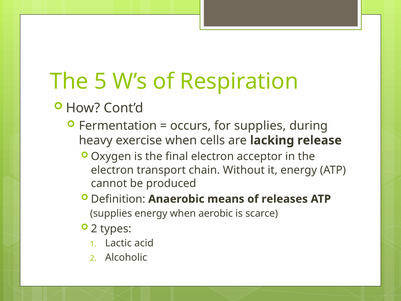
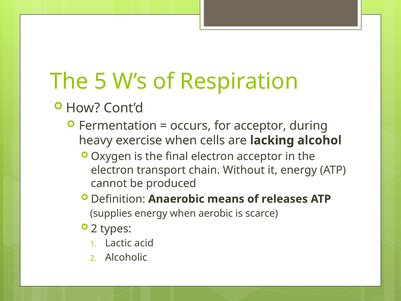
for supplies: supplies -> acceptor (260, 126)
release: release -> alcohol (320, 140)
